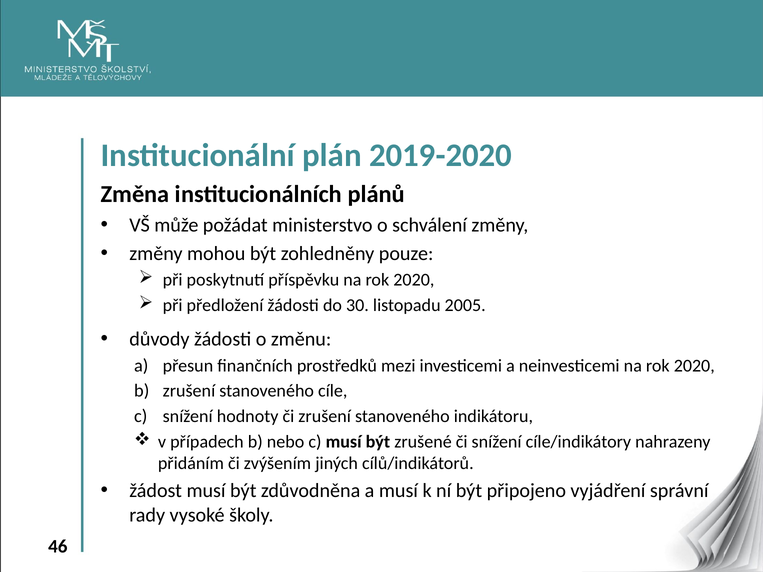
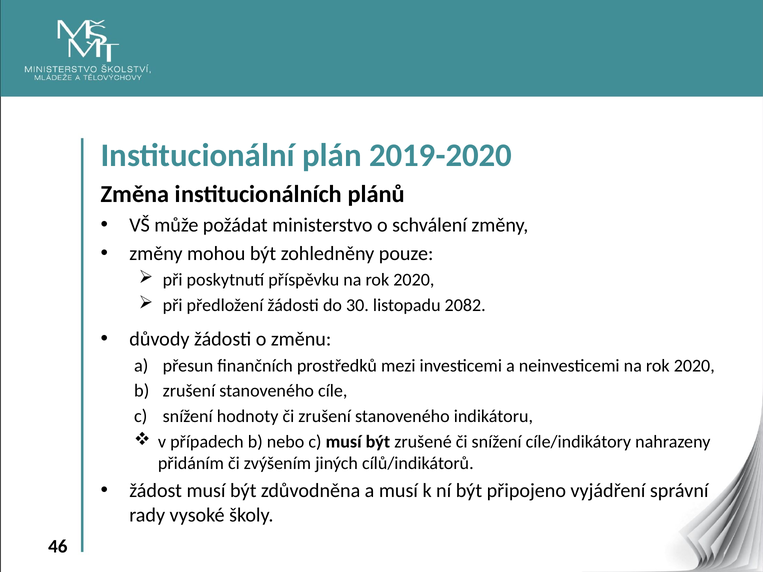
2005: 2005 -> 2082 (465, 306)
